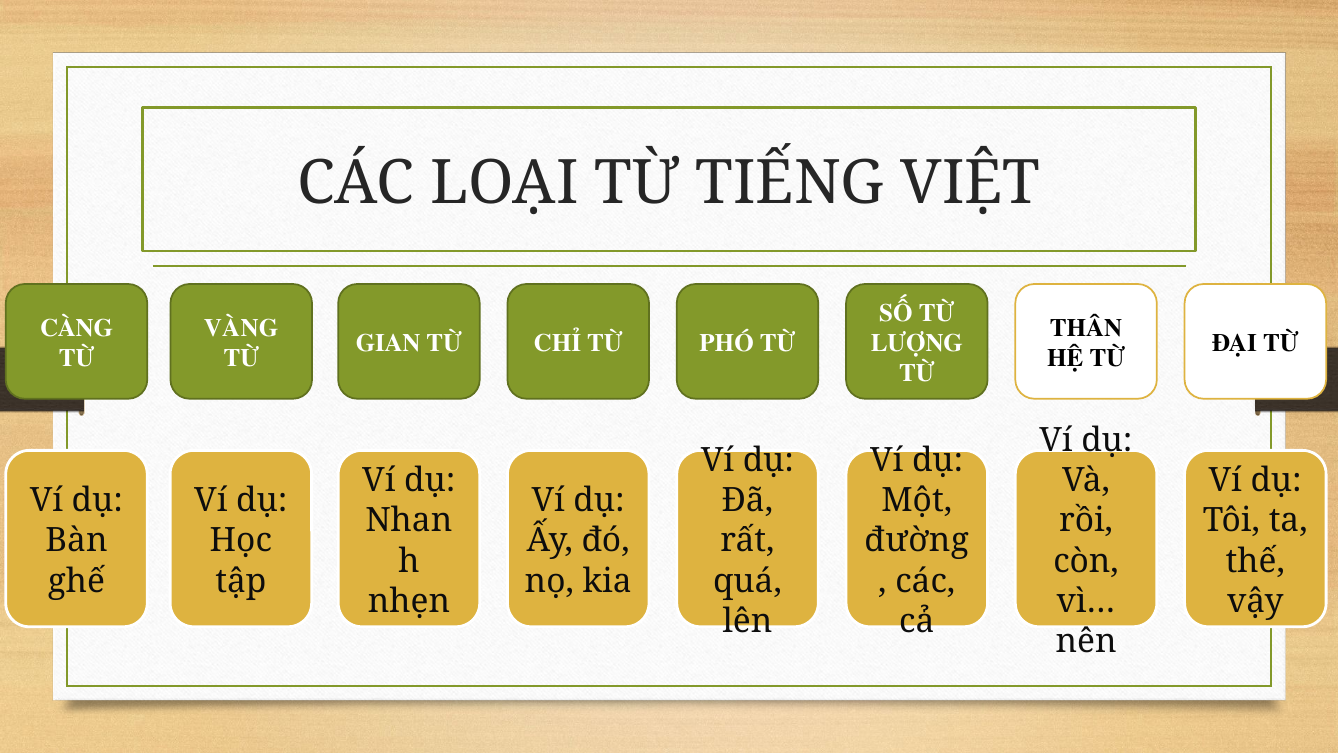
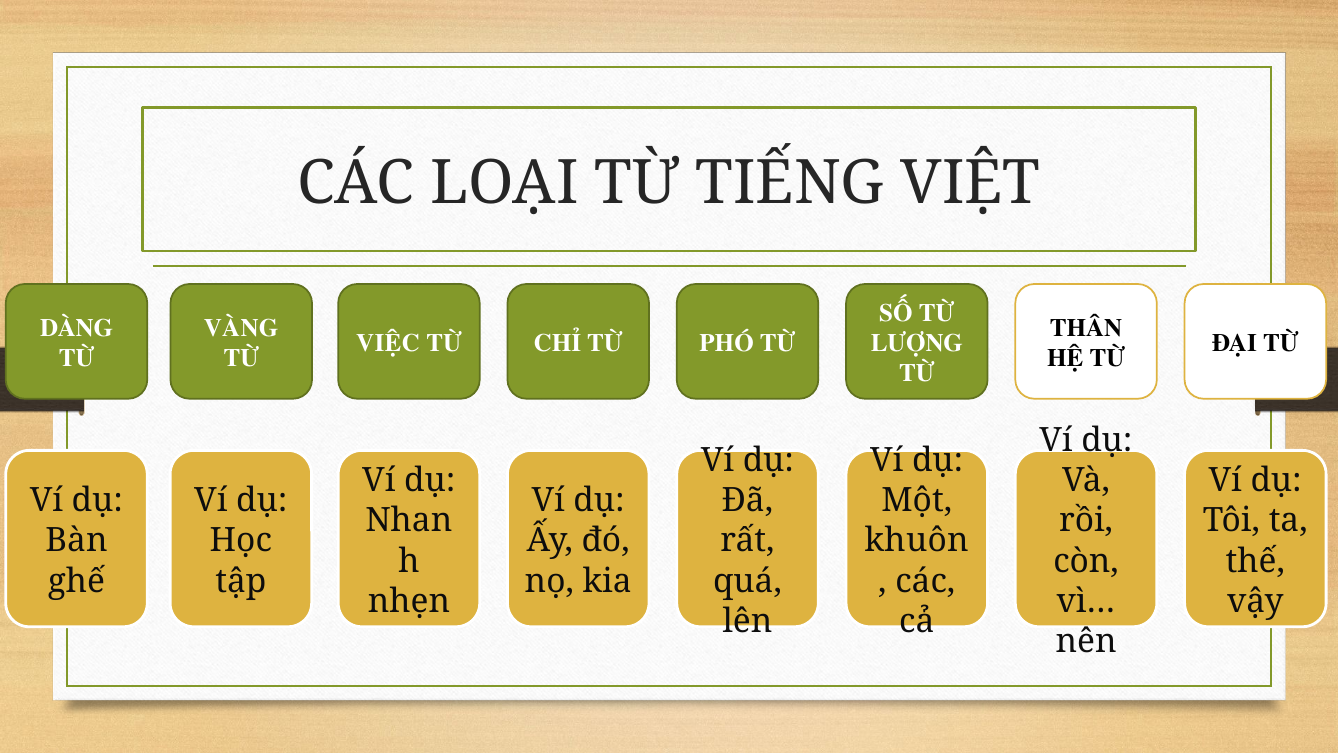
CÀNG: CÀNG -> DÀNG (77, 328)
GIAN: GIAN -> VIỆC (388, 343)
đường: đường -> khuôn (917, 541)
